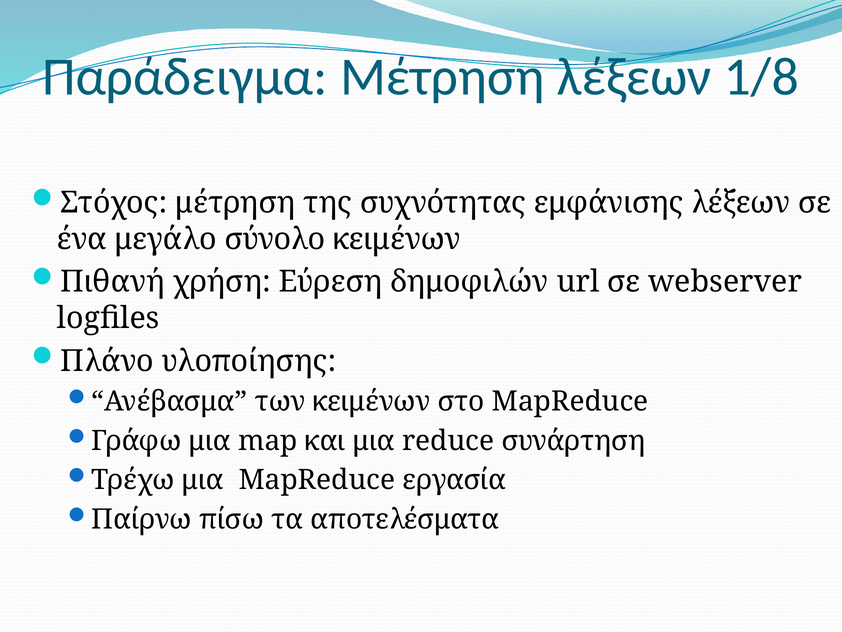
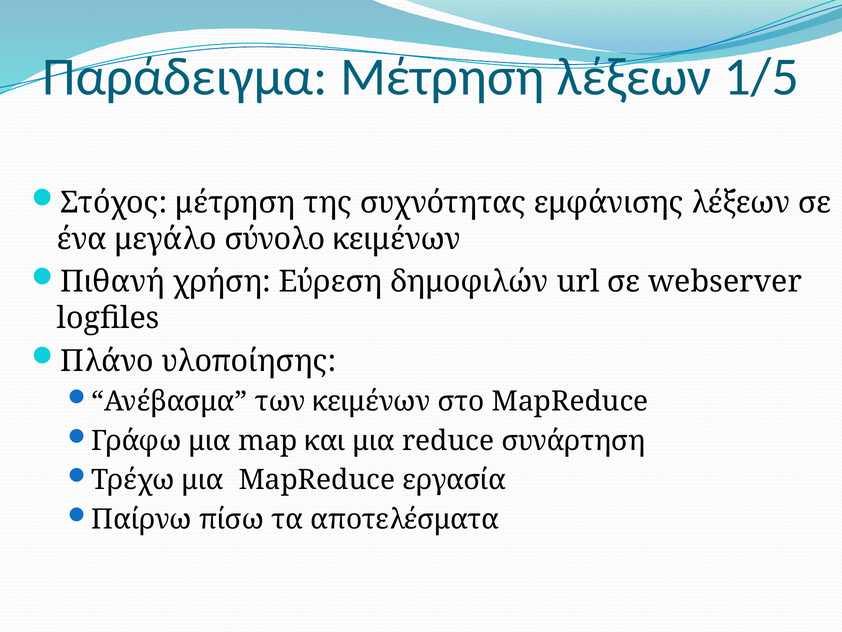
1/8: 1/8 -> 1/5 (761, 77)
